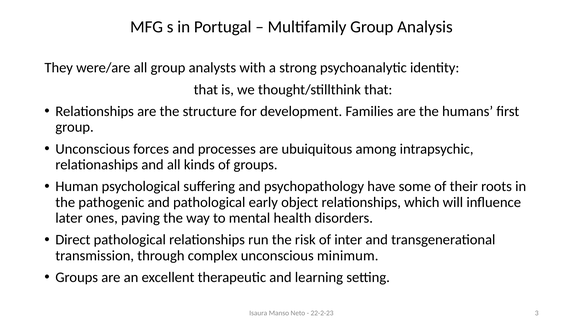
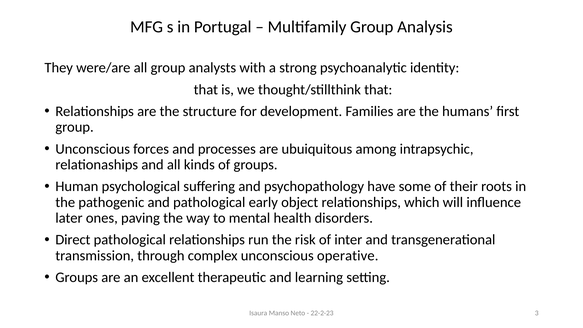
minimum: minimum -> operative (348, 255)
